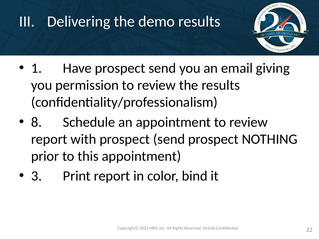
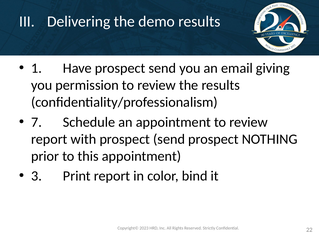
8: 8 -> 7 (36, 122)
